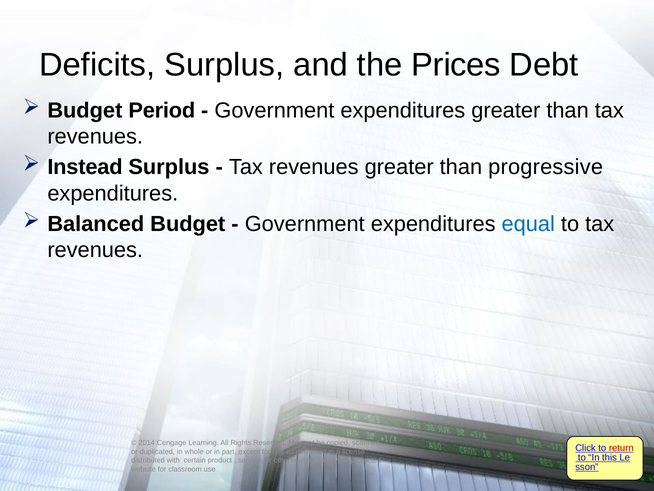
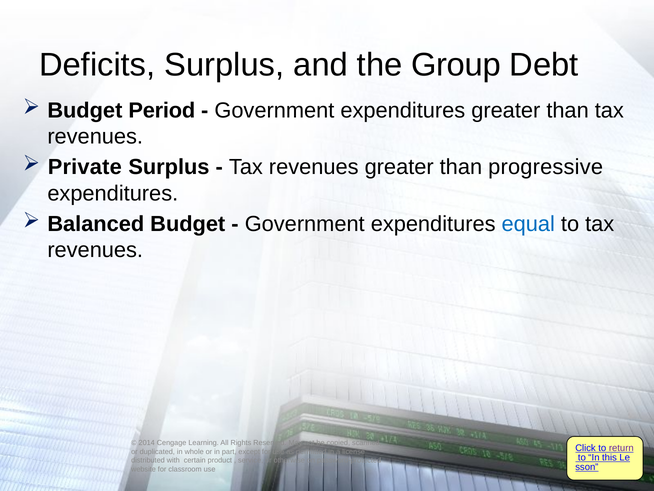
Prices: Prices -> Group (456, 65)
Instead: Instead -> Private (85, 167)
return colour: red -> purple (621, 448)
